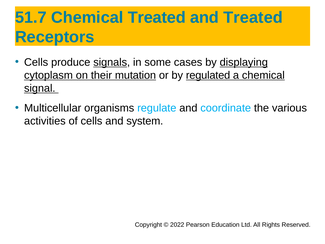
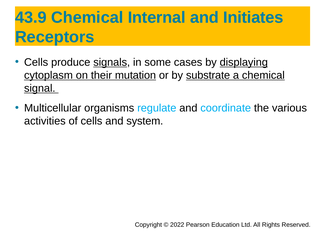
51.7: 51.7 -> 43.9 (31, 17)
Chemical Treated: Treated -> Internal (157, 17)
and Treated: Treated -> Initiates (253, 17)
regulated: regulated -> substrate (208, 75)
